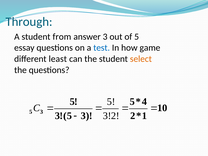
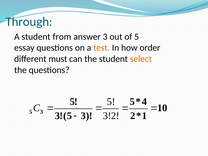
test colour: blue -> orange (102, 48)
game: game -> order (150, 48)
least: least -> must (58, 59)
